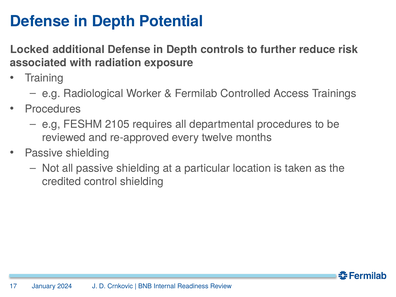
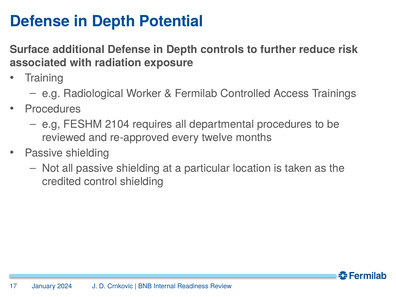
Locked: Locked -> Surface (30, 49)
2105: 2105 -> 2104 (117, 124)
